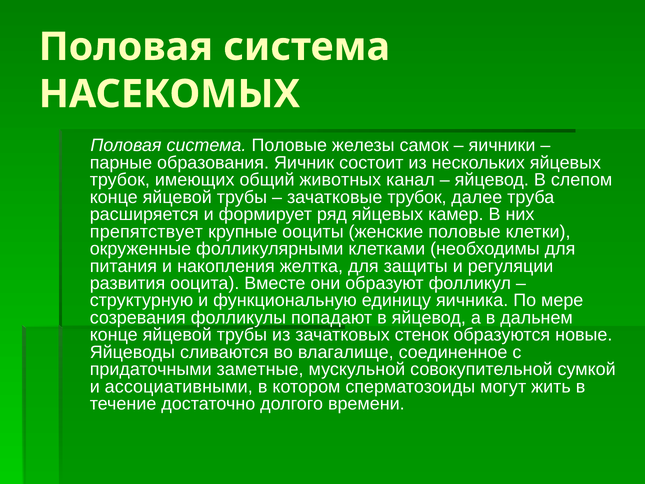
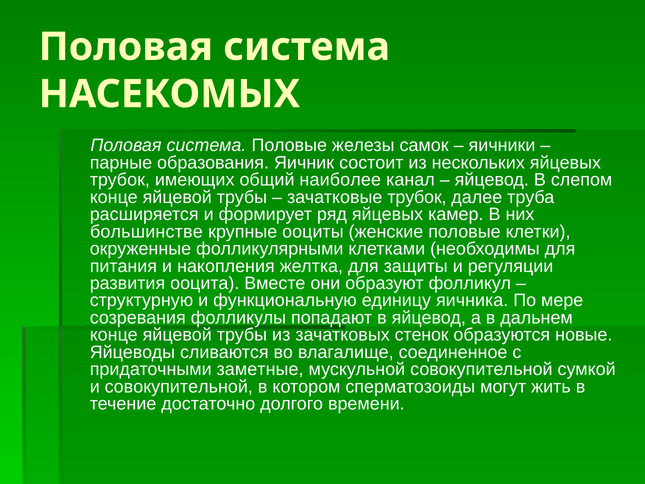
животных: животных -> наиболее (340, 180)
препятствует: препятствует -> большинстве (146, 232)
и ассоциативными: ассоциативными -> совокупительной (179, 386)
